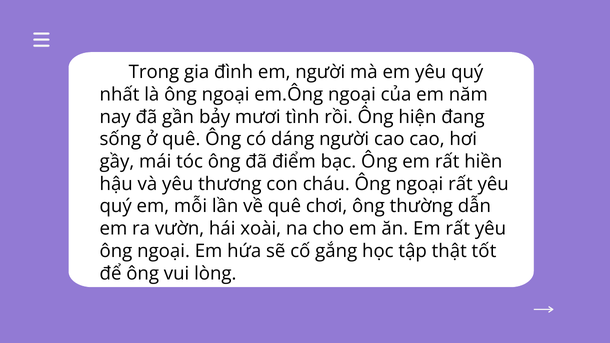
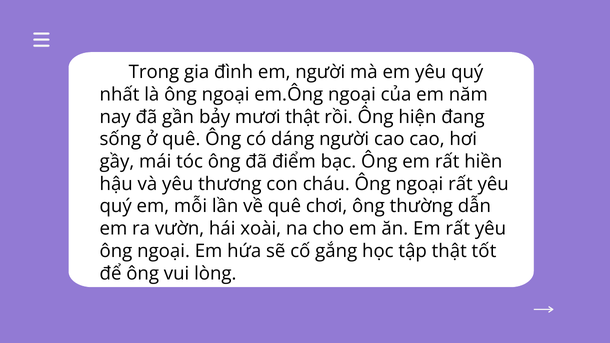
mươi tình: tình -> thật (303, 117)
